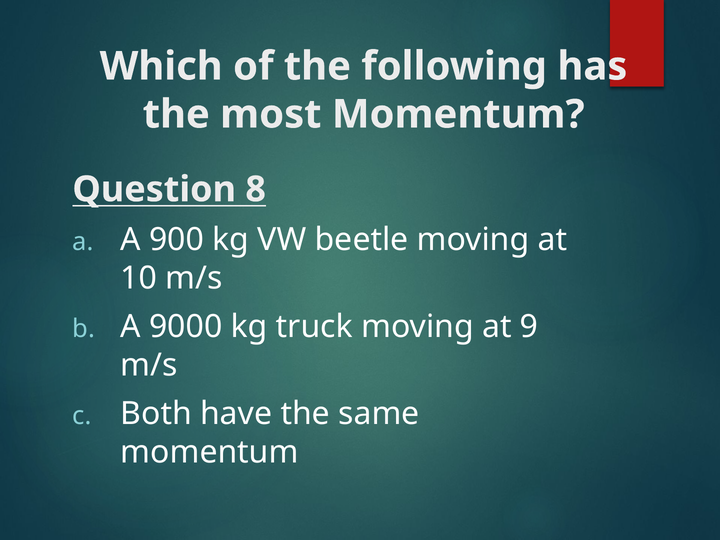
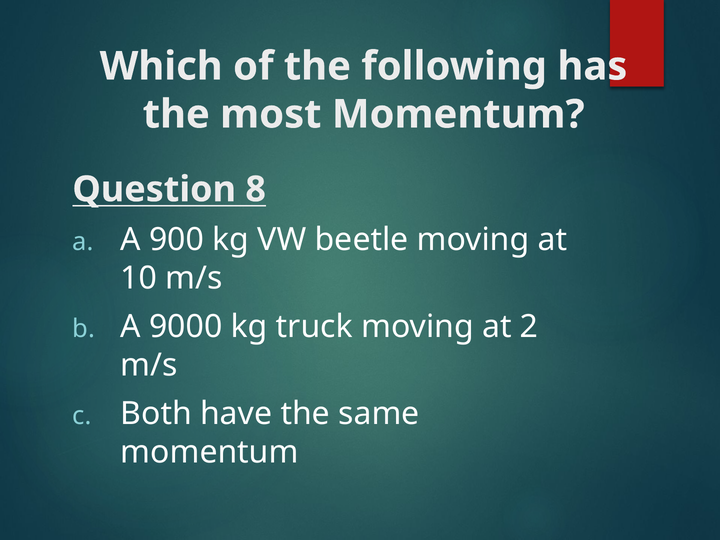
9: 9 -> 2 (529, 327)
